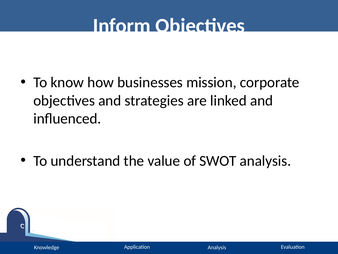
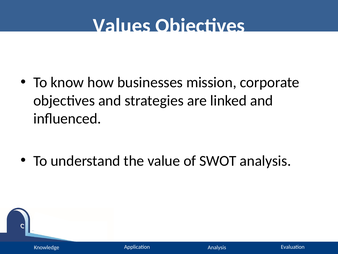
Inform: Inform -> Values (122, 26)
